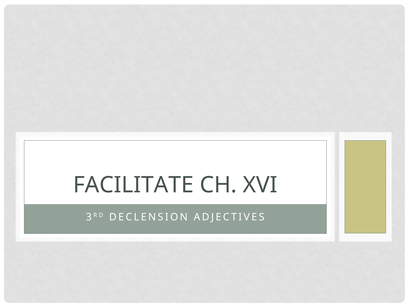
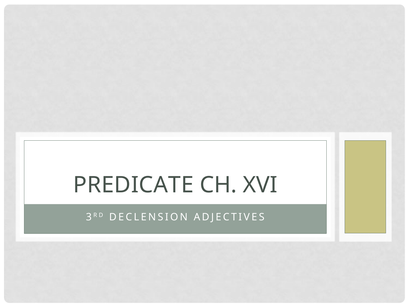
FACILITATE: FACILITATE -> PREDICATE (133, 185)
